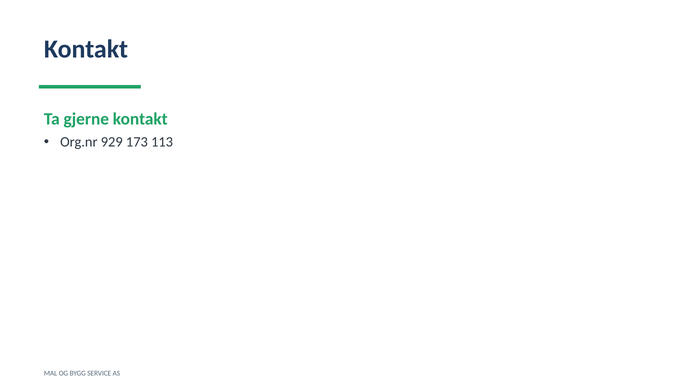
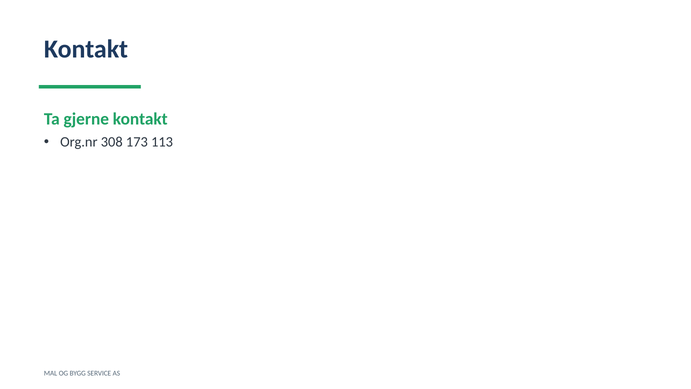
929: 929 -> 308 (112, 142)
